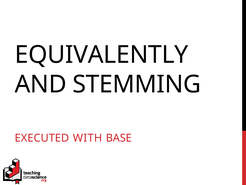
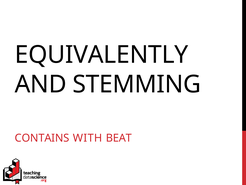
EXECUTED: EXECUTED -> CONTAINS (42, 138)
BASE: BASE -> BEAT (119, 138)
